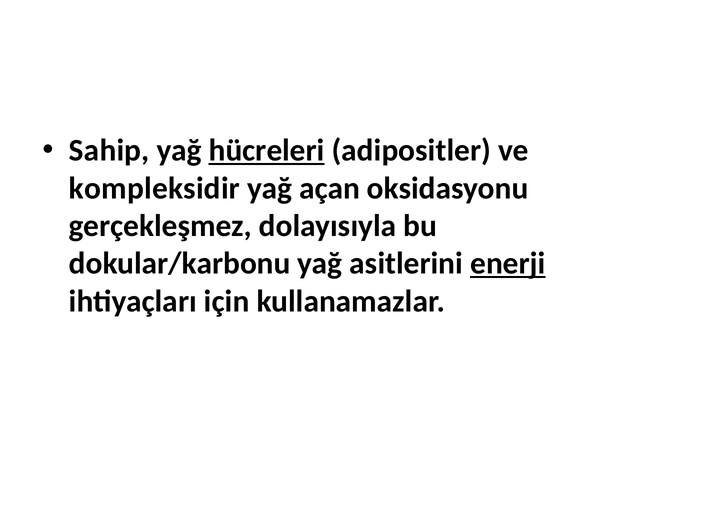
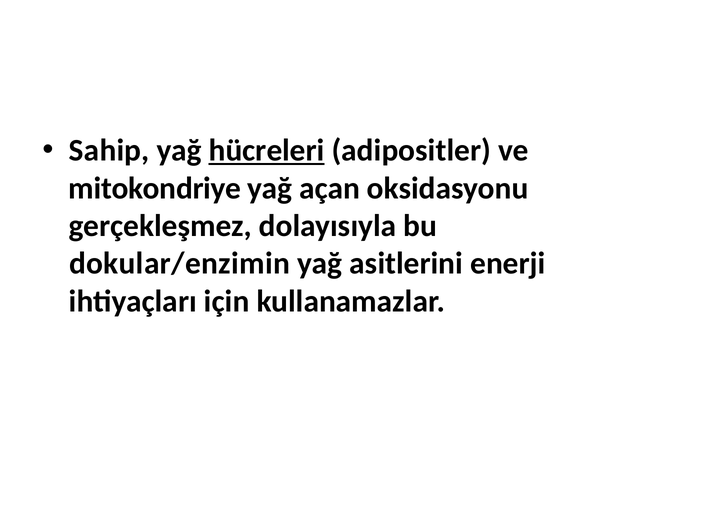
kompleksidir: kompleksidir -> mitokondriye (155, 188)
dokular/karbonu: dokular/karbonu -> dokular/enzimin (179, 264)
enerji underline: present -> none (508, 264)
